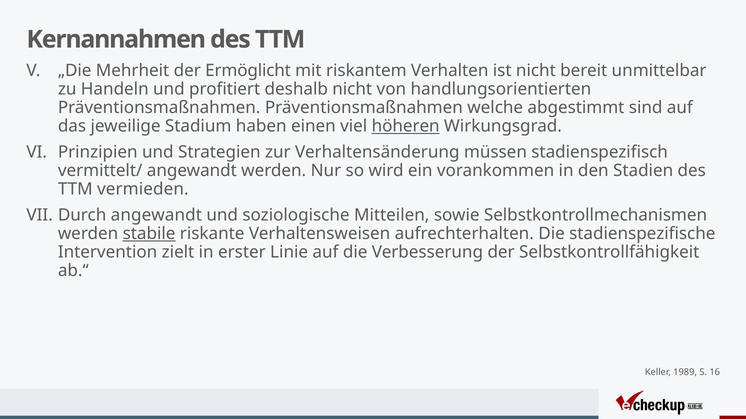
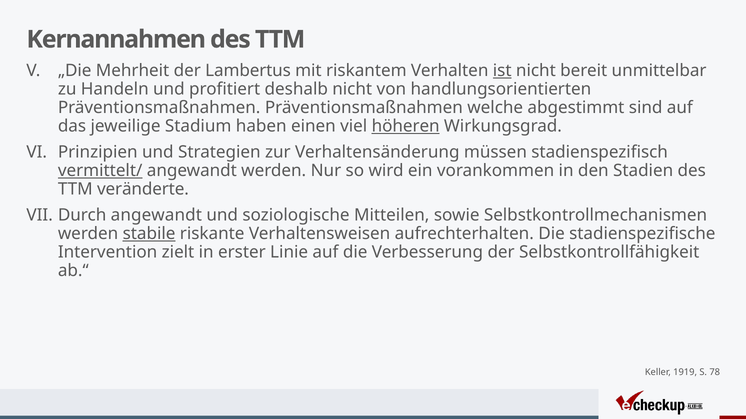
Ermöglicht: Ermöglicht -> Lambertus (248, 71)
ist underline: none -> present (502, 71)
vermittelt/ underline: none -> present (100, 171)
vermieden: vermieden -> veränderte (143, 189)
1989: 1989 -> 1919 (685, 373)
16: 16 -> 78 (715, 373)
